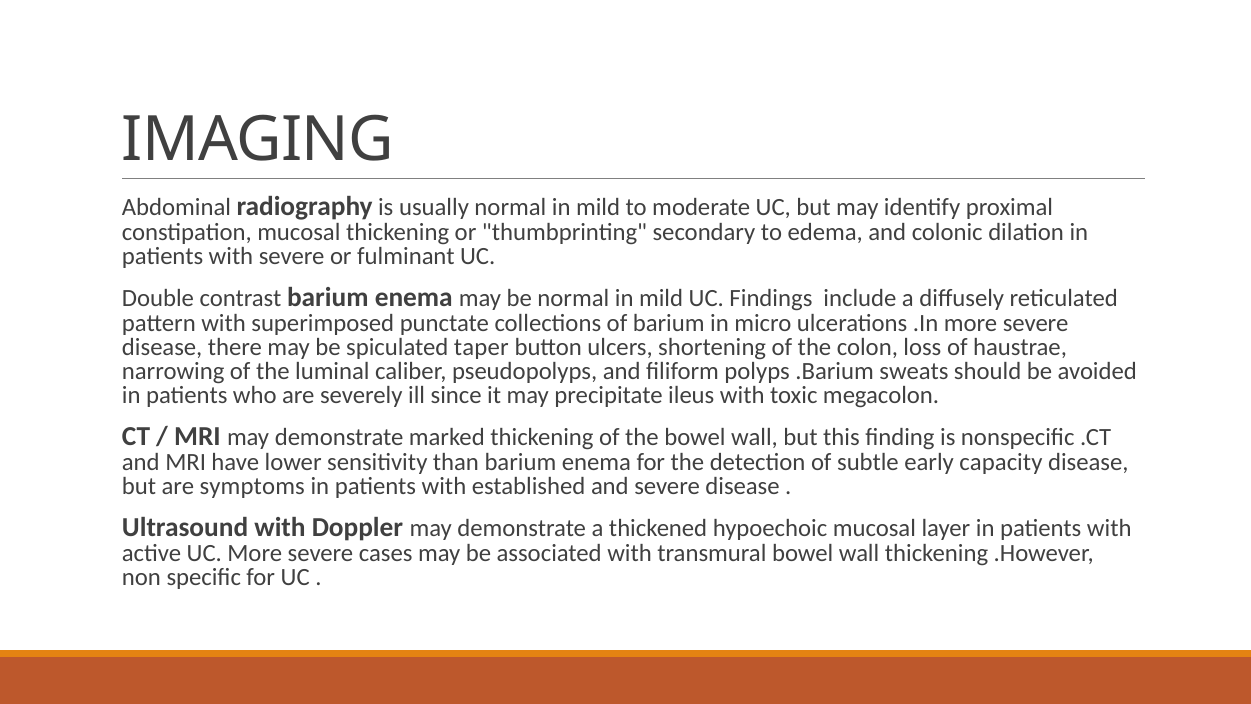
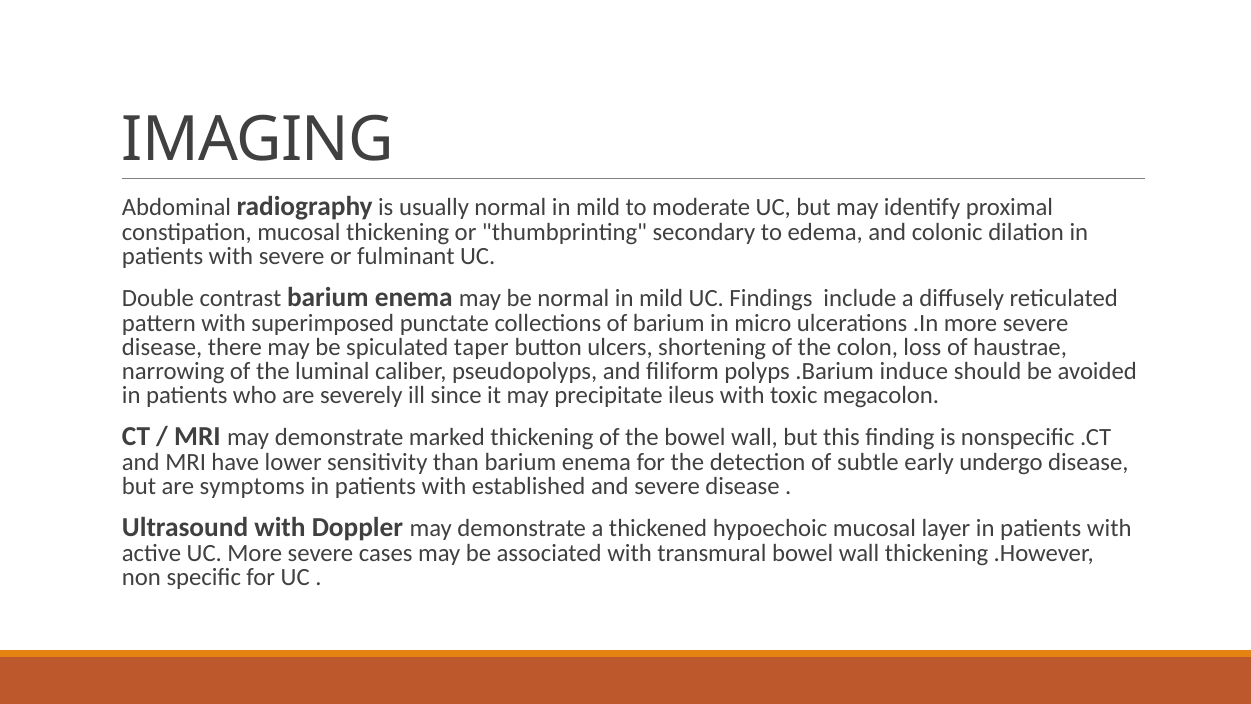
sweats: sweats -> induce (914, 371)
capacity: capacity -> undergo (1001, 462)
